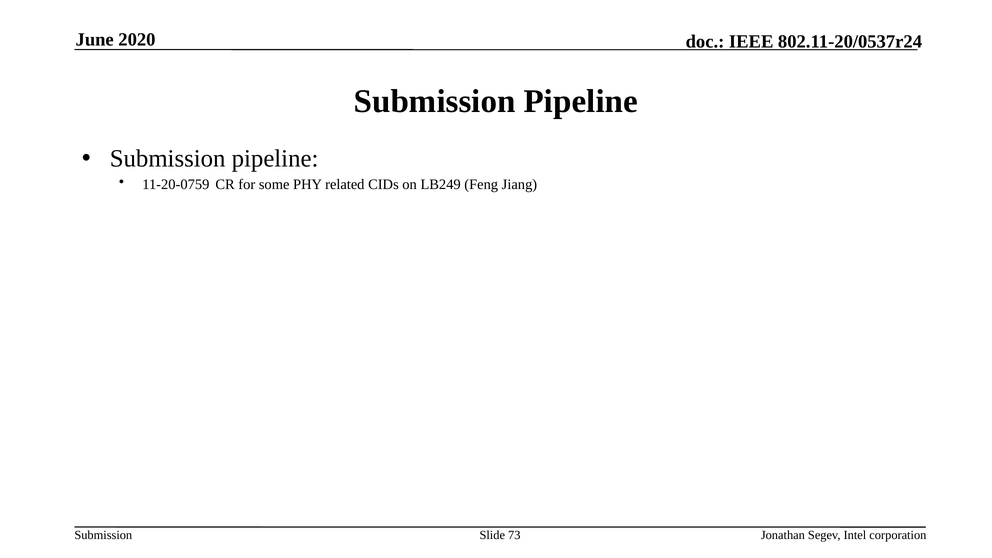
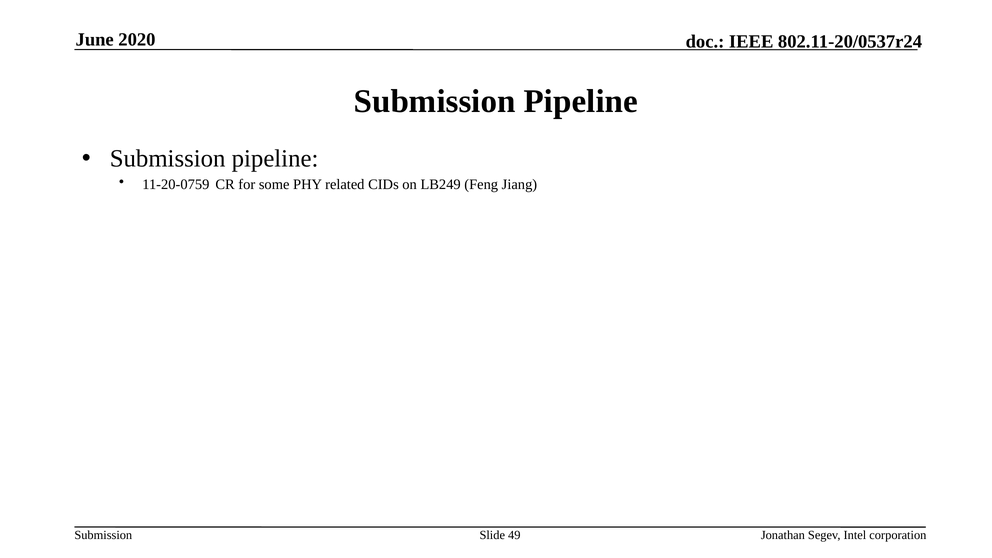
73: 73 -> 49 (514, 535)
